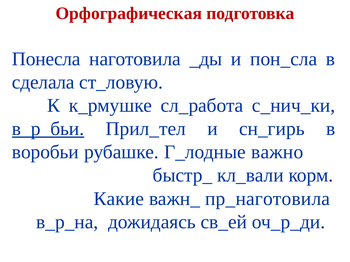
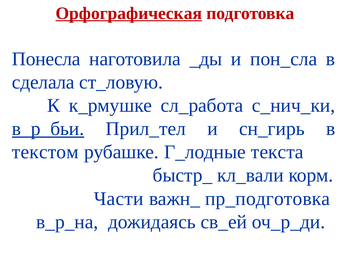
Орфографическая underline: none -> present (129, 13)
воробьи: воробьи -> текстом (45, 152)
важно: важно -> текста (277, 152)
Какие: Какие -> Части (119, 199)
пр_наготовила: пр_наготовила -> пр_подготовка (268, 199)
